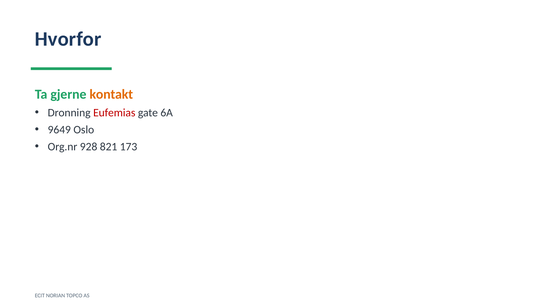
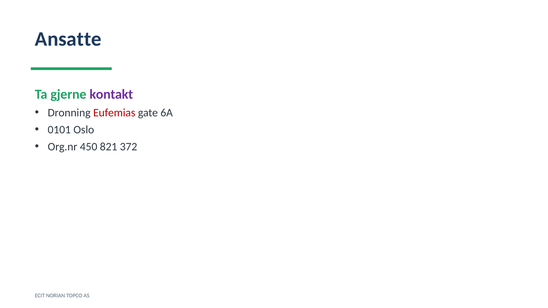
Hvorfor: Hvorfor -> Ansatte (68, 39)
kontakt colour: orange -> purple (111, 94)
9649: 9649 -> 0101 (59, 130)
928: 928 -> 450 (89, 147)
173: 173 -> 372 (129, 147)
